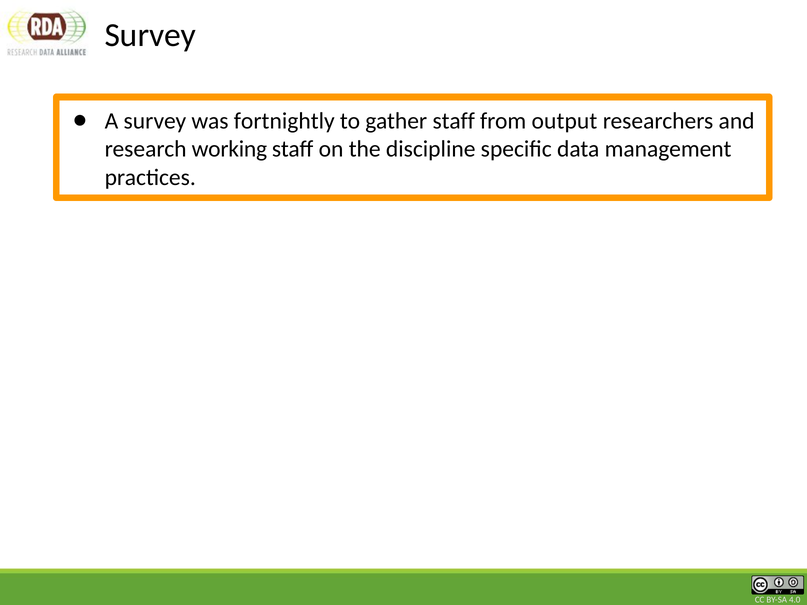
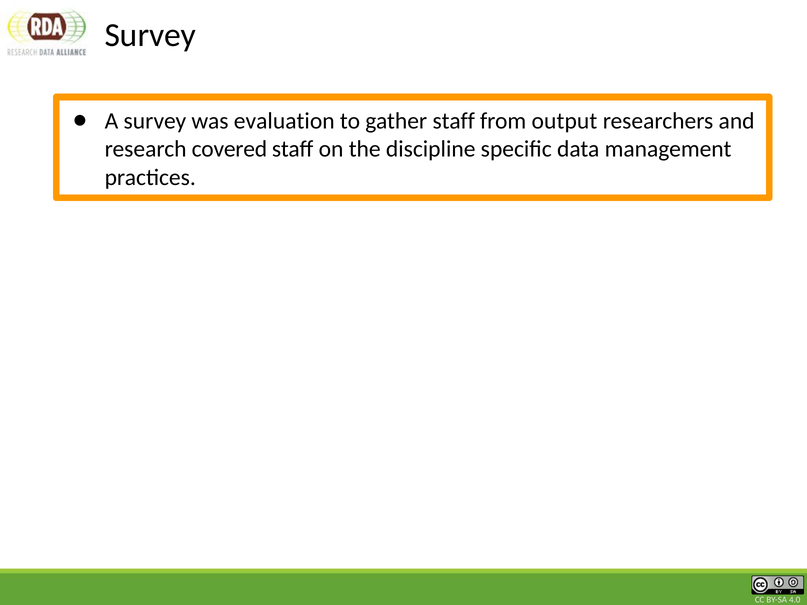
fortnightly: fortnightly -> evaluation (284, 121)
working: working -> covered (229, 149)
